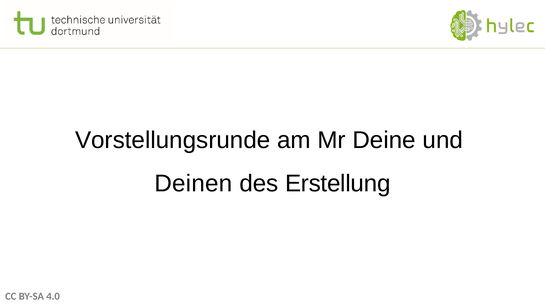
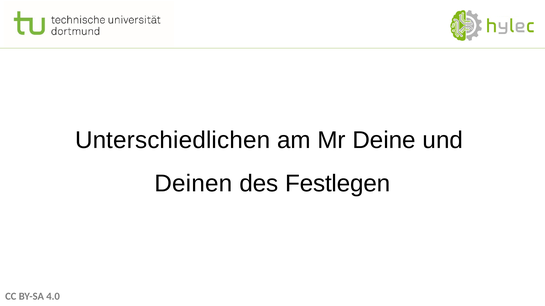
Vorstellungsrunde: Vorstellungsrunde -> Unterschiedlichen (173, 140)
Erstellung: Erstellung -> Festlegen (338, 184)
